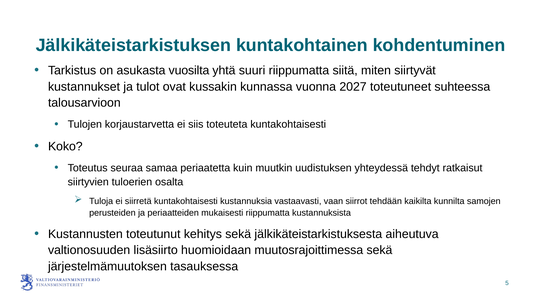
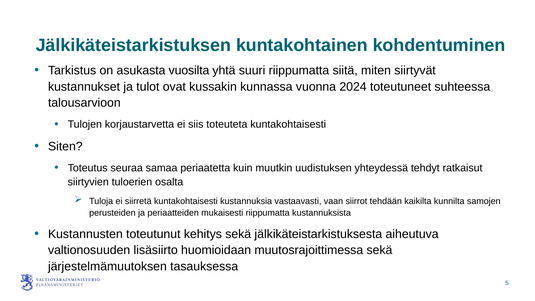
2027: 2027 -> 2024 (353, 87)
Koko: Koko -> Siten (65, 146)
